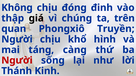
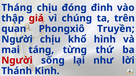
Không: Không -> Tháng (17, 8)
giá colour: black -> red (36, 18)
càng: càng -> từng (75, 50)
